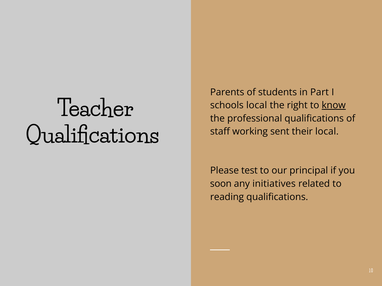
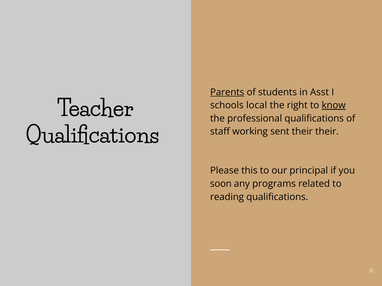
Parents underline: none -> present (227, 92)
Part: Part -> Asst (320, 92)
their local: local -> their (327, 132)
test: test -> this (249, 171)
initiatives: initiatives -> programs (274, 184)
